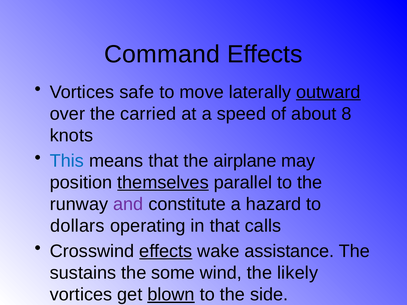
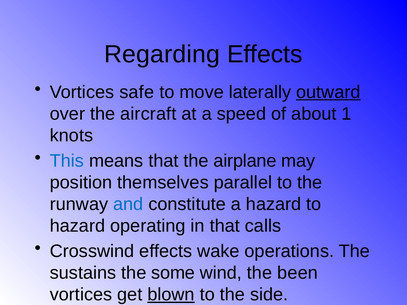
Command: Command -> Regarding (162, 54)
carried: carried -> aircraft (148, 114)
8: 8 -> 1 (347, 114)
themselves underline: present -> none (163, 183)
and colour: purple -> blue (128, 204)
dollars: dollars -> hazard (77, 226)
effects underline: present -> none (166, 251)
assistance: assistance -> operations (289, 251)
likely: likely -> been (298, 273)
